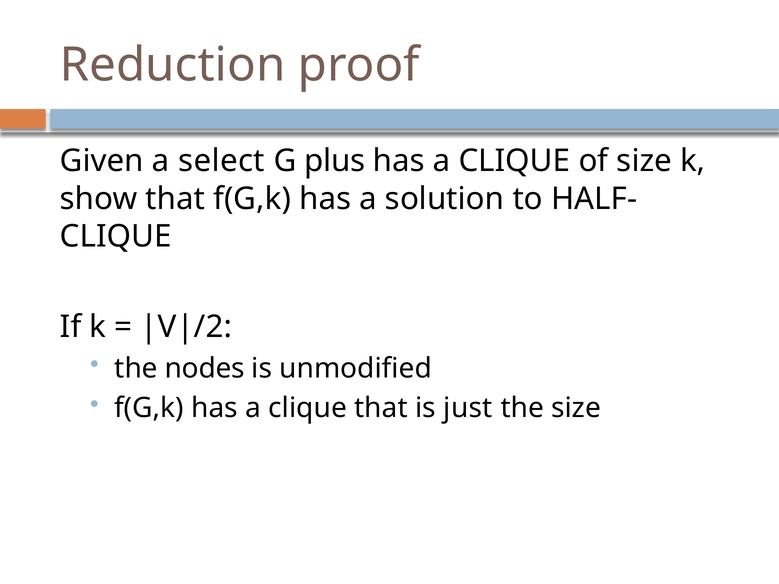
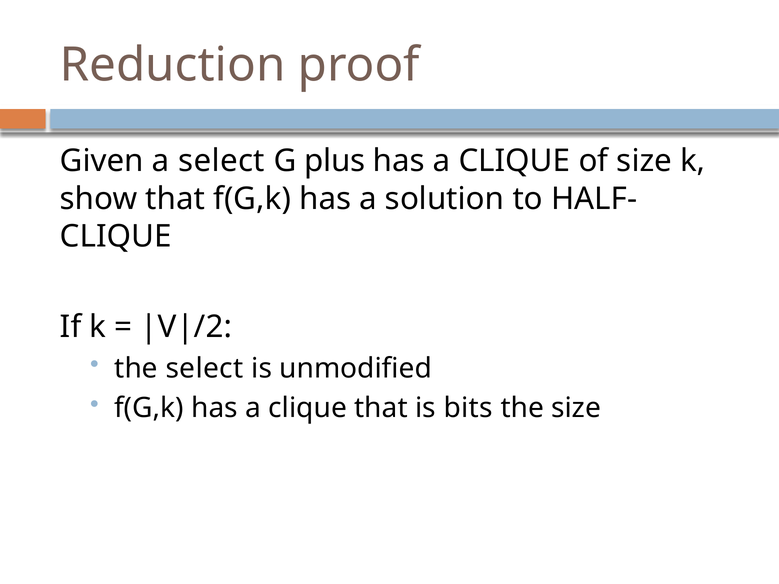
the nodes: nodes -> select (204, 368)
just: just -> bits (468, 408)
